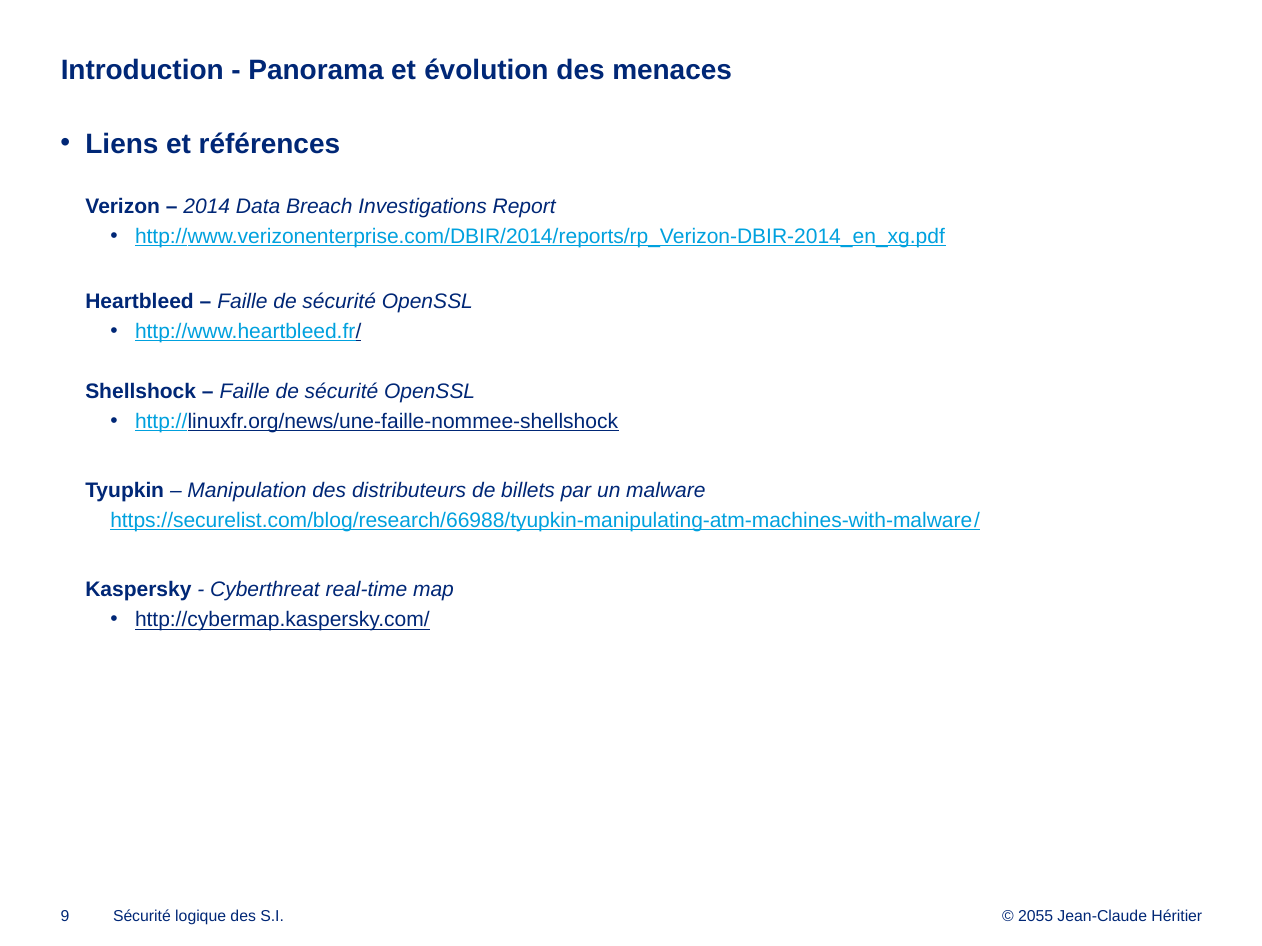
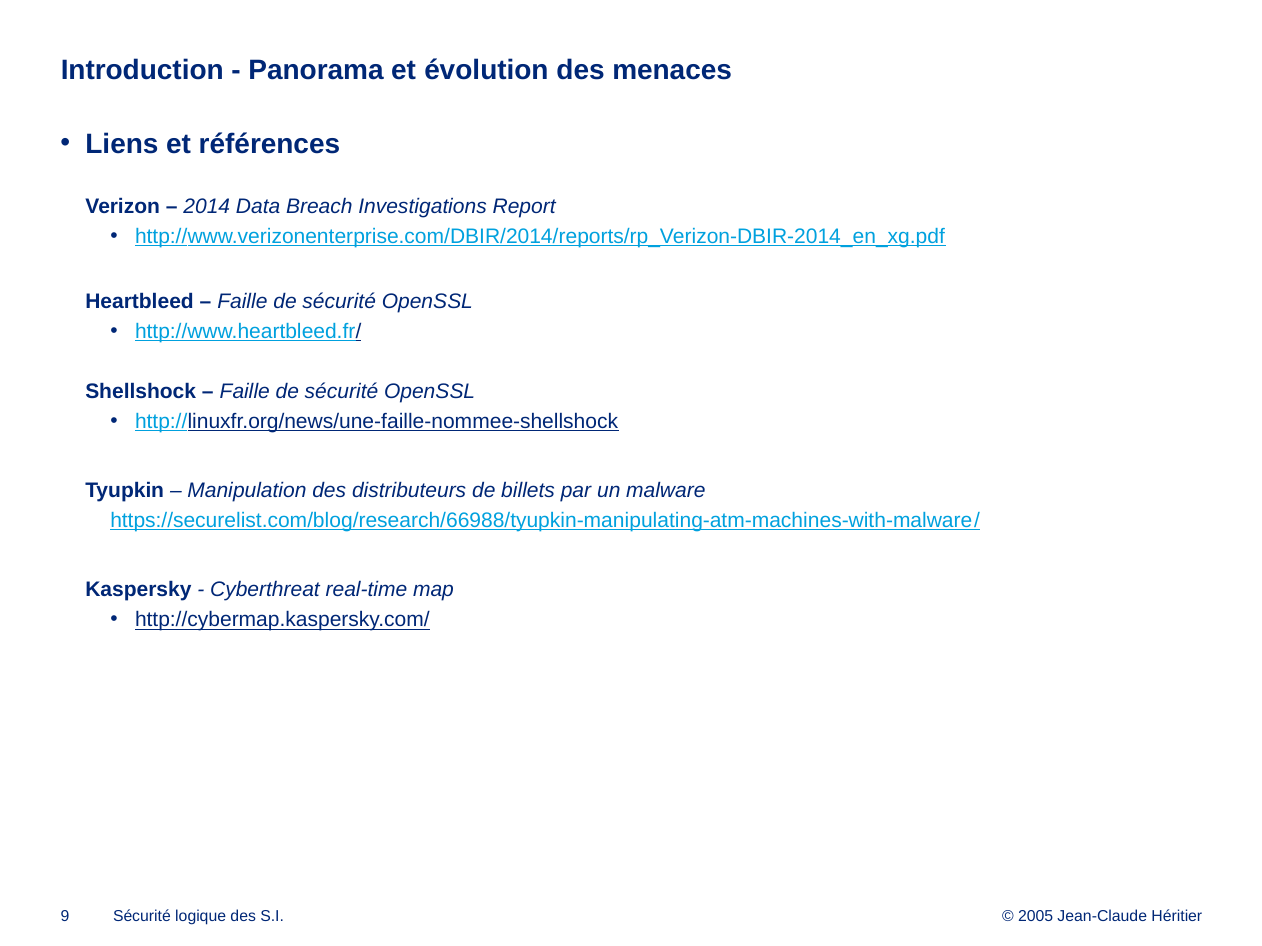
2055: 2055 -> 2005 (1036, 916)
